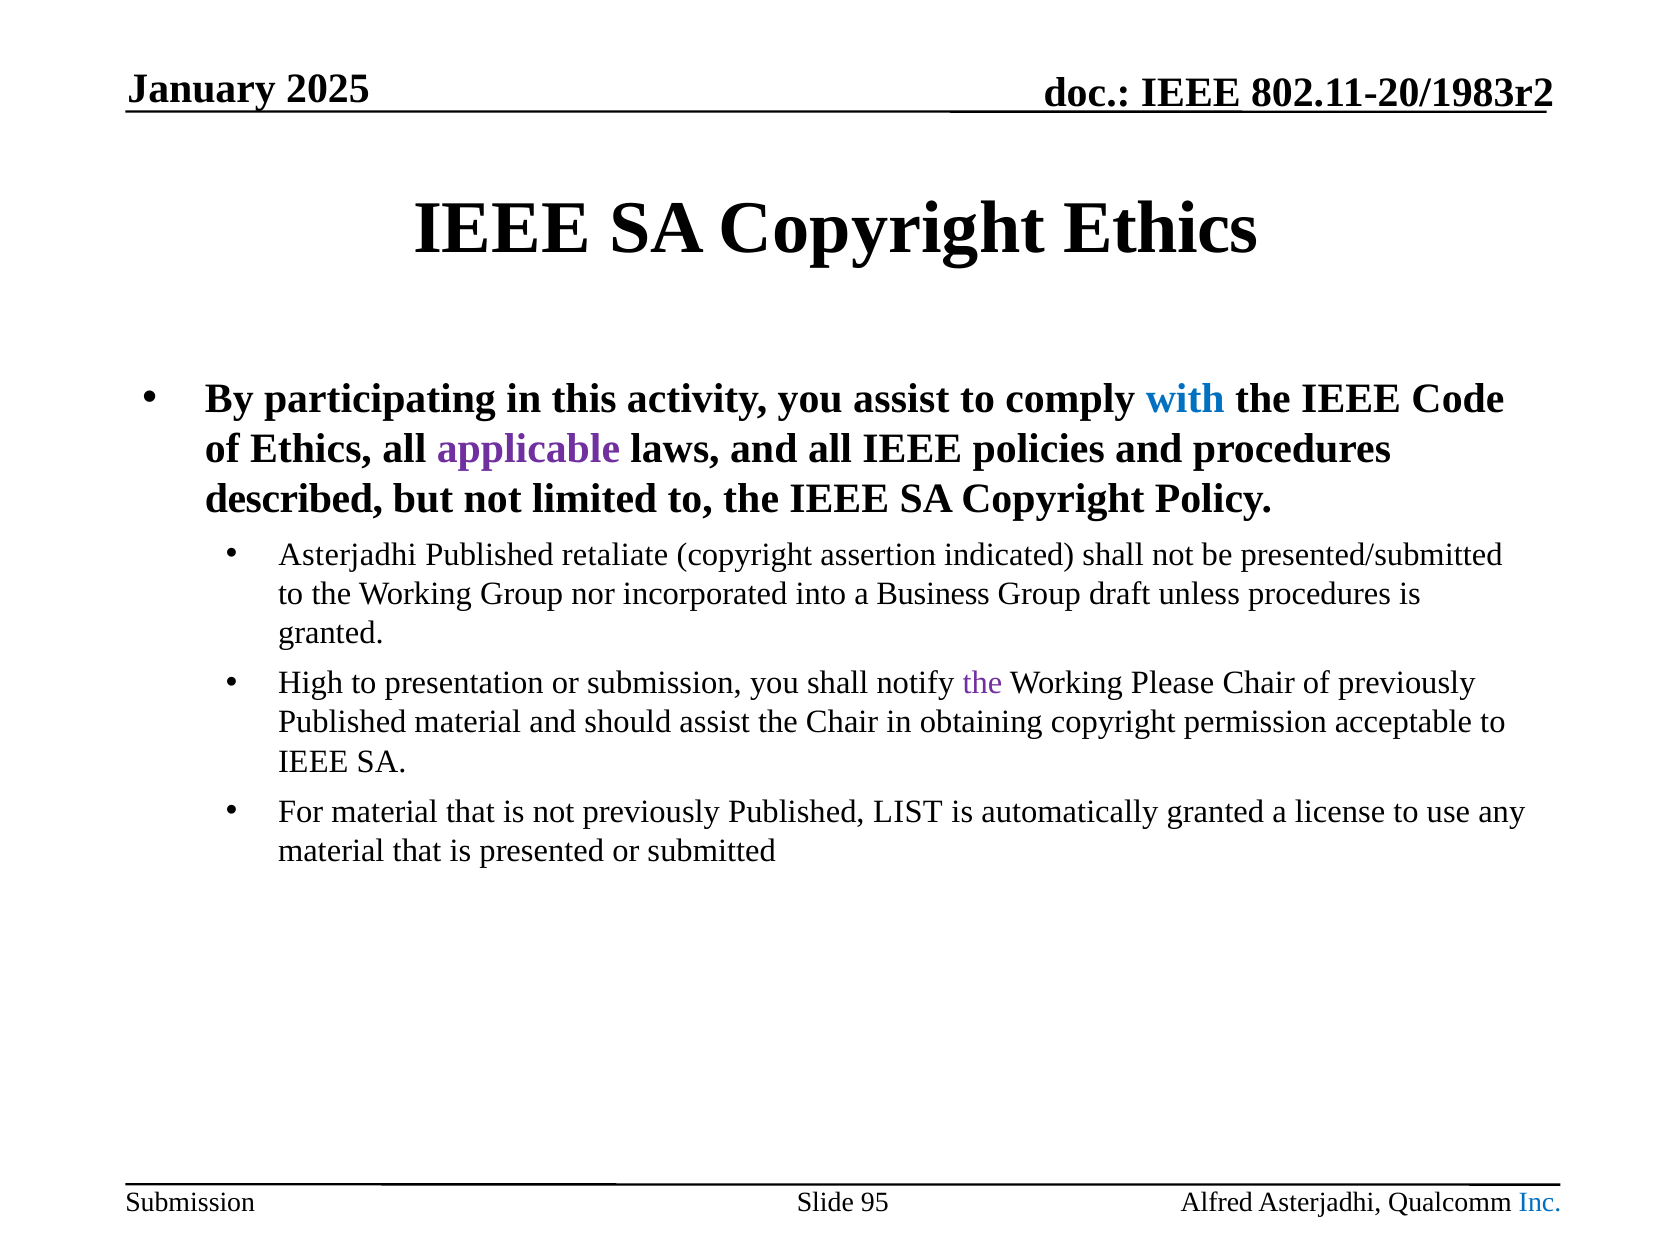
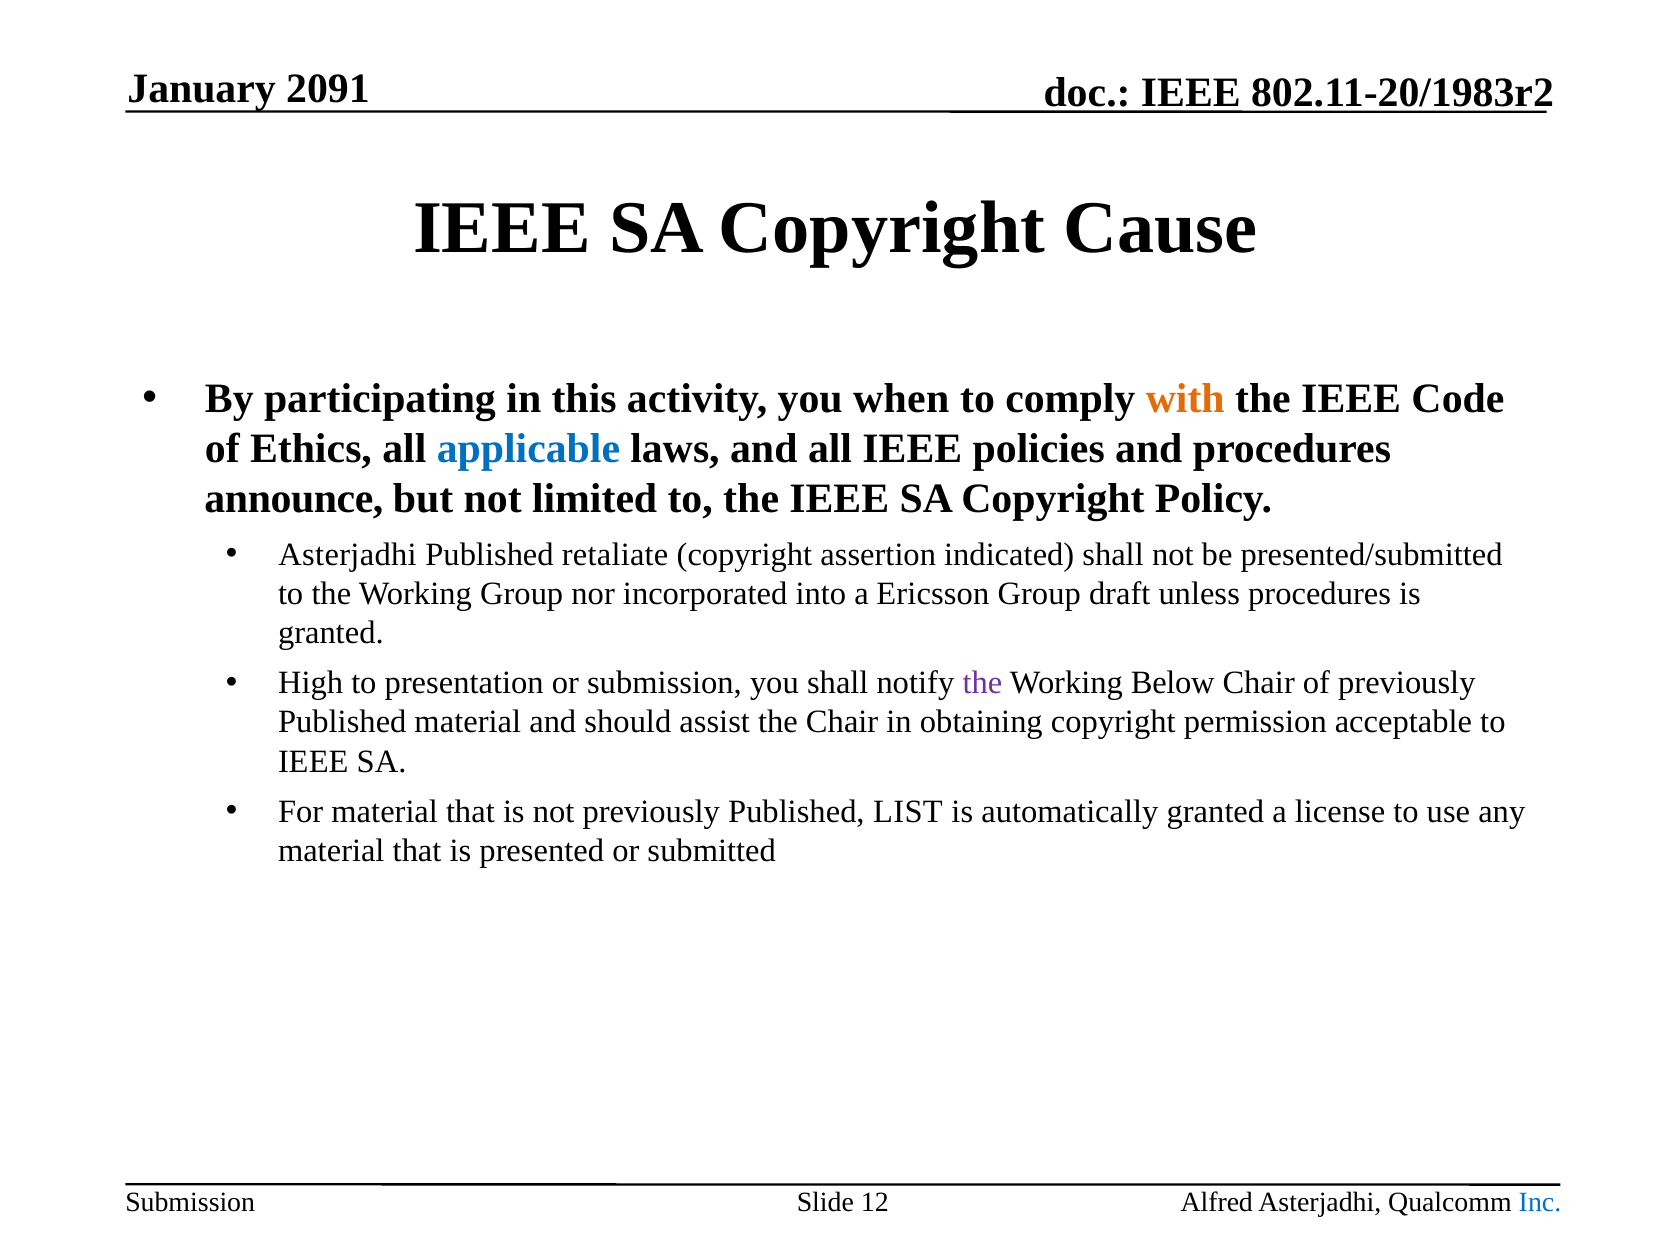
2025: 2025 -> 2091 (328, 89)
Copyright Ethics: Ethics -> Cause (1161, 228)
you assist: assist -> when (901, 399)
with colour: blue -> orange (1185, 399)
applicable colour: purple -> blue (528, 449)
described: described -> announce (294, 499)
Business: Business -> Ericsson (933, 594)
Please: Please -> Below (1173, 683)
95: 95 -> 12 (875, 1203)
